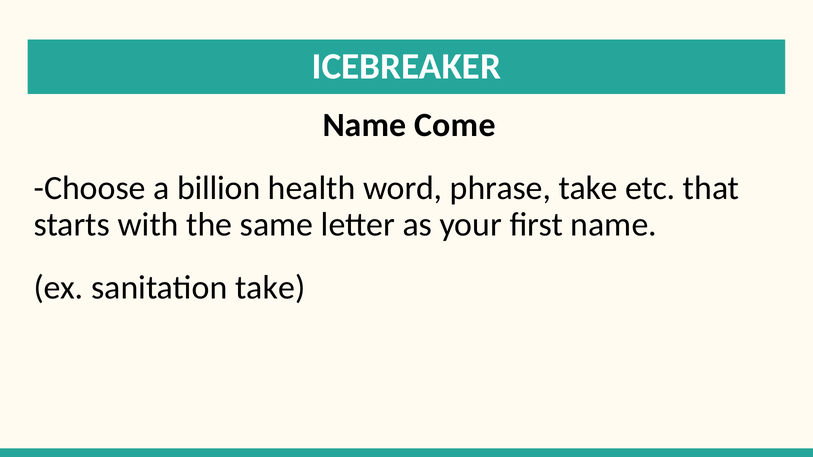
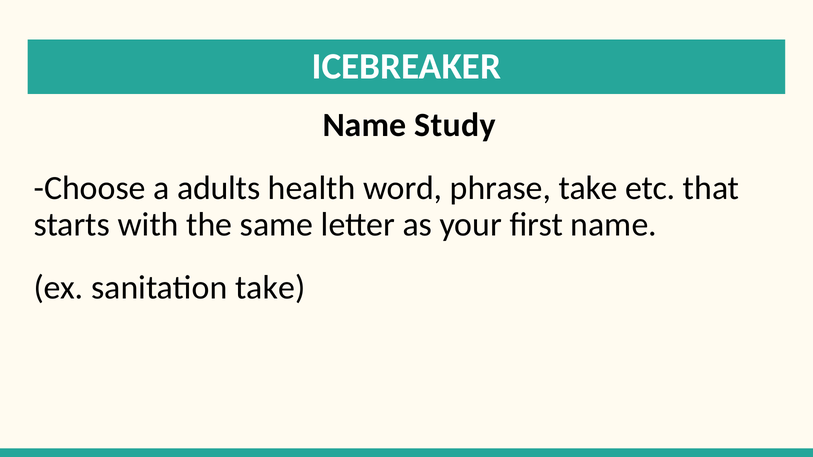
Come: Come -> Study (455, 125)
billion: billion -> adults (219, 188)
